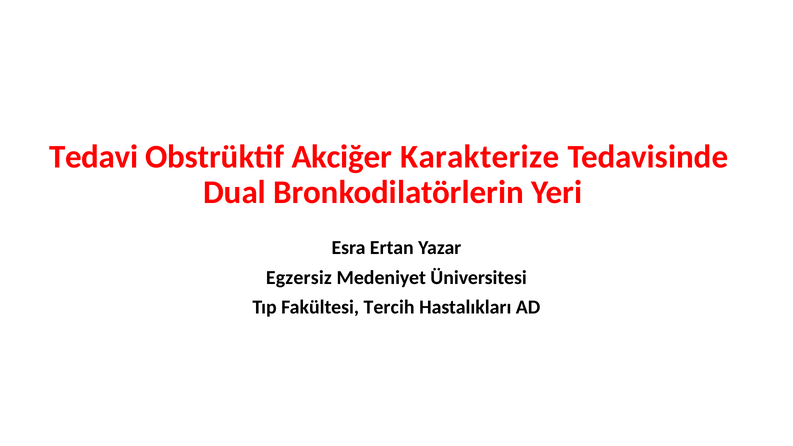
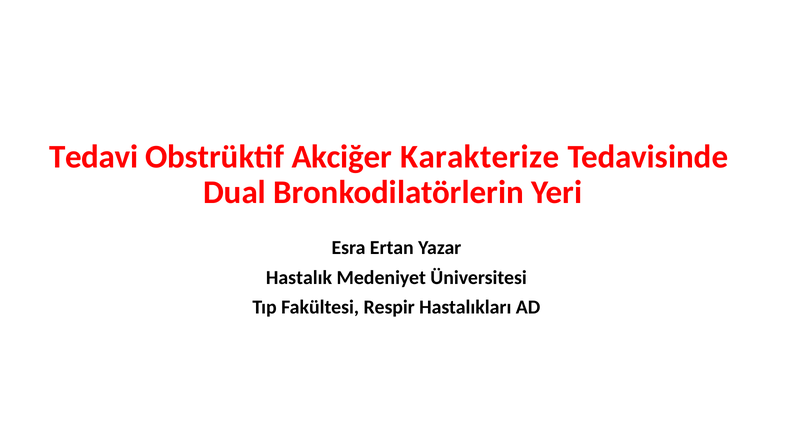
Egzersiz: Egzersiz -> Hastalık (299, 278)
Tercih: Tercih -> Respir (389, 307)
